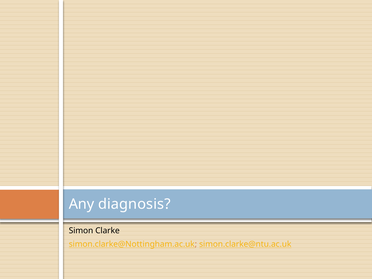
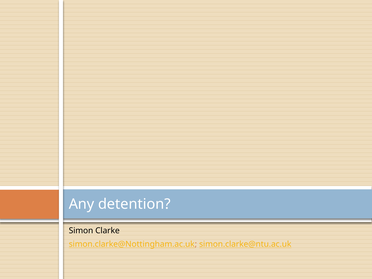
diagnosis: diagnosis -> detention (134, 204)
